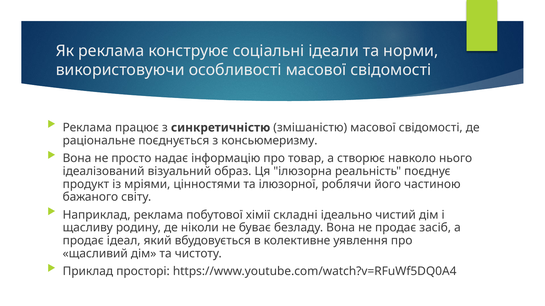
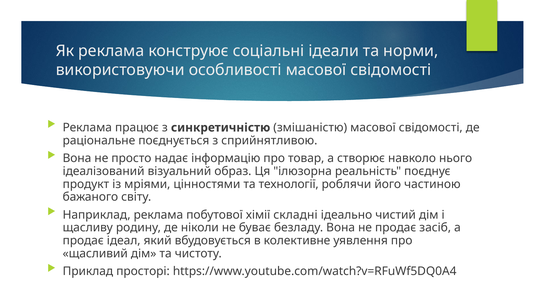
консьюмеризму: консьюмеризму -> сприйнятливою (269, 141)
ілюзорної: ілюзорної -> технології (289, 184)
